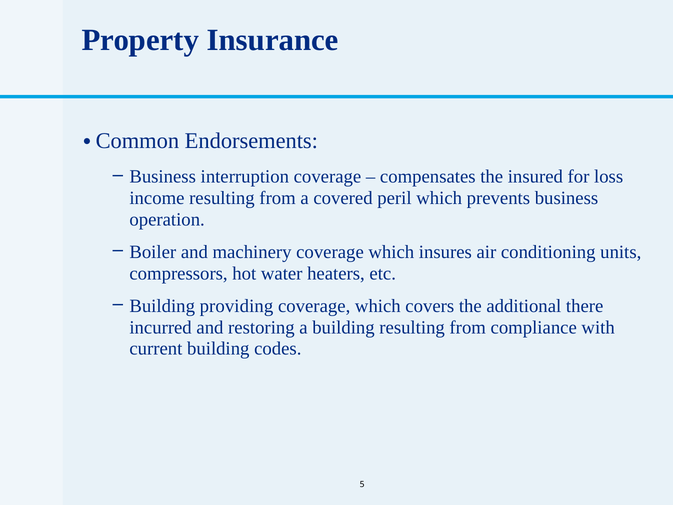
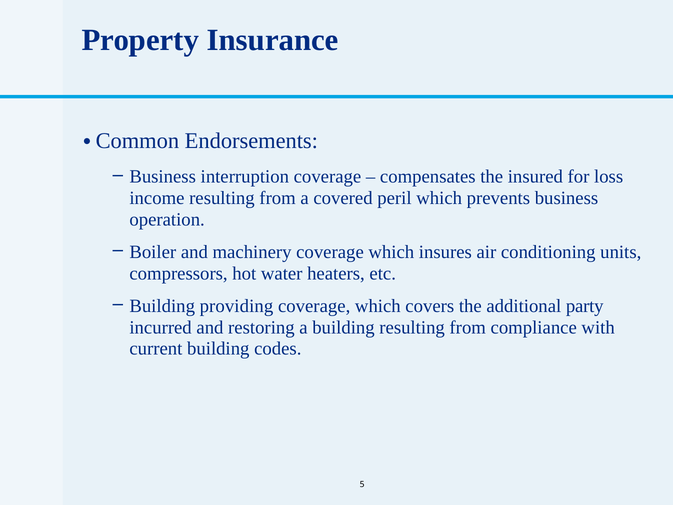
there: there -> party (585, 306)
